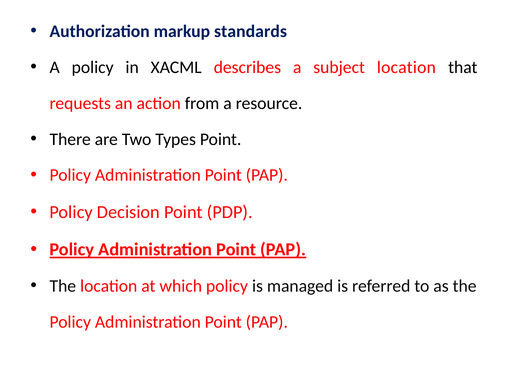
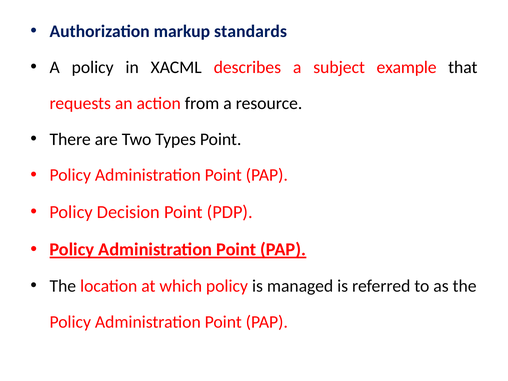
subject location: location -> example (407, 67)
